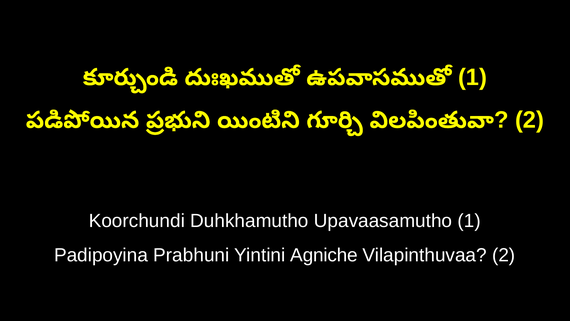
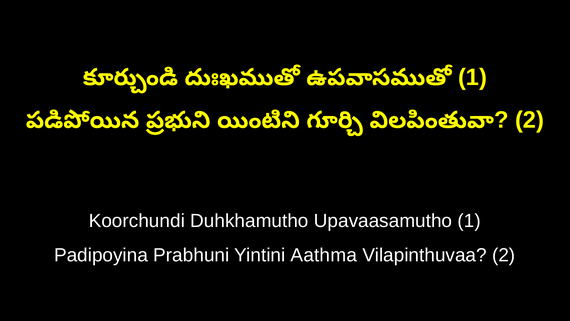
Agniche: Agniche -> Aathma (324, 255)
